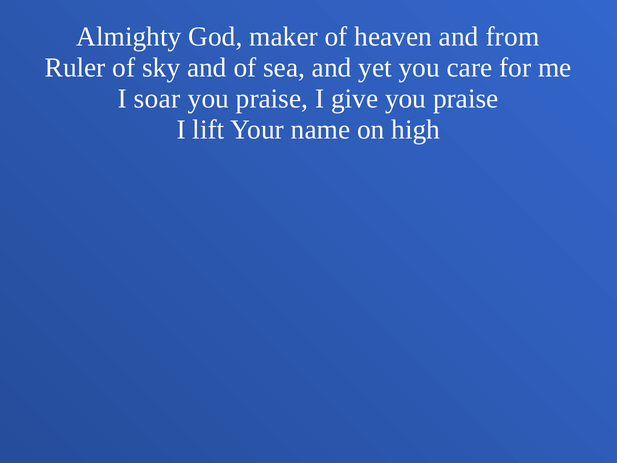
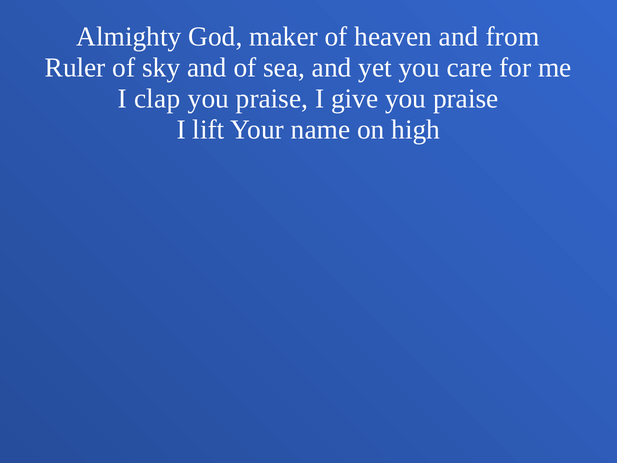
soar: soar -> clap (157, 99)
